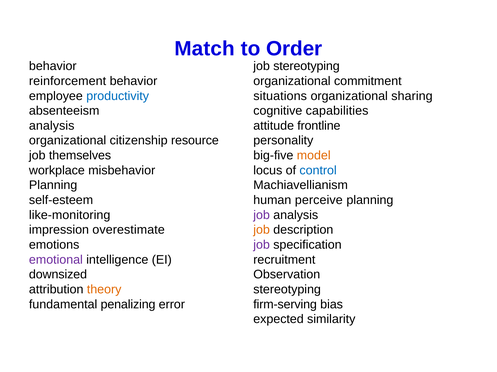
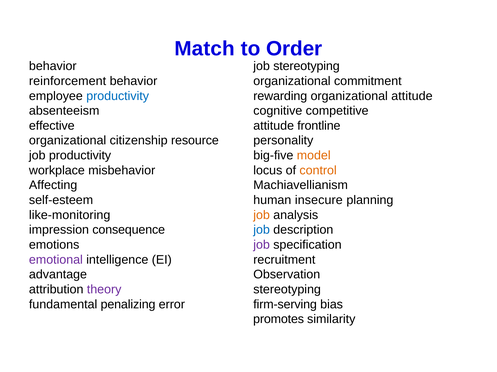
situations: situations -> rewarding (280, 96)
organizational sharing: sharing -> attitude (412, 96)
capabilities: capabilities -> competitive (337, 111)
analysis: analysis -> effective (52, 126)
job themselves: themselves -> productivity (80, 156)
control colour: blue -> orange (318, 171)
Planning: Planning -> Affecting (53, 186)
perceive: perceive -> insecure (319, 200)
job colour: purple -> orange (262, 215)
overestimate: overestimate -> consequence (129, 230)
job colour: orange -> blue (262, 230)
downsized: downsized -> advantage (58, 275)
theory colour: orange -> purple (104, 290)
expected: expected -> promotes (279, 320)
